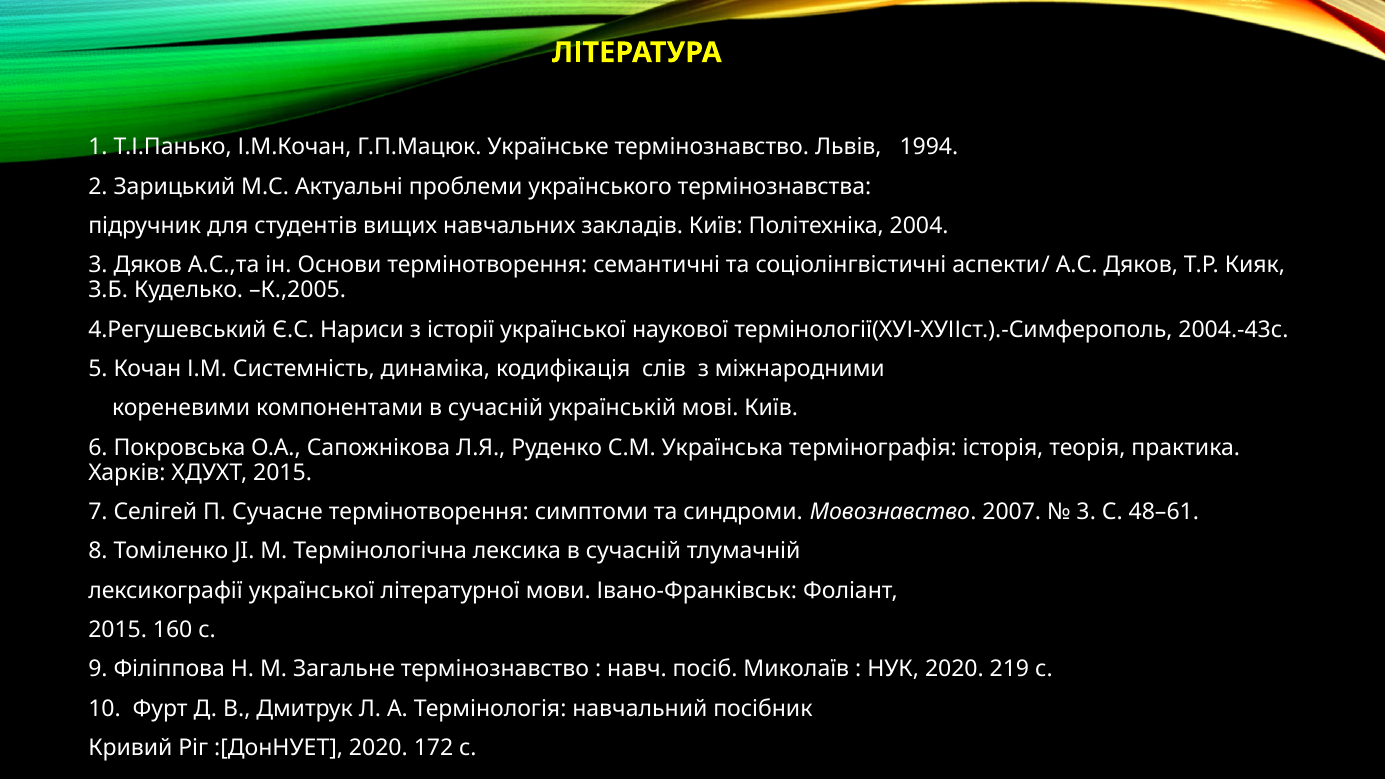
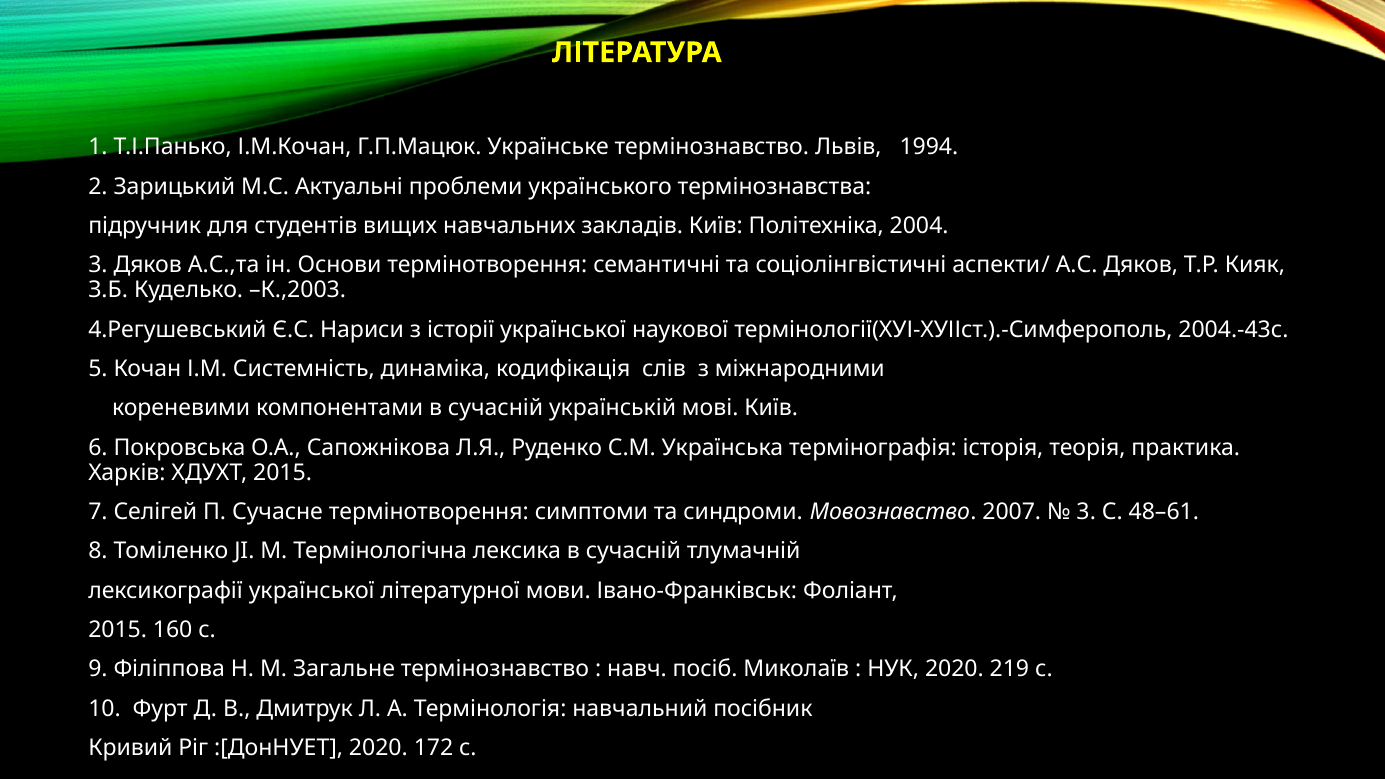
К.,2005: К.,2005 -> К.,2003 (298, 290)
